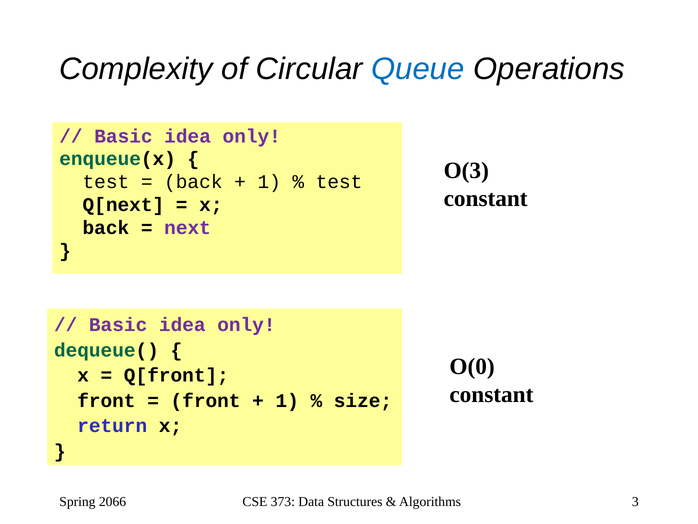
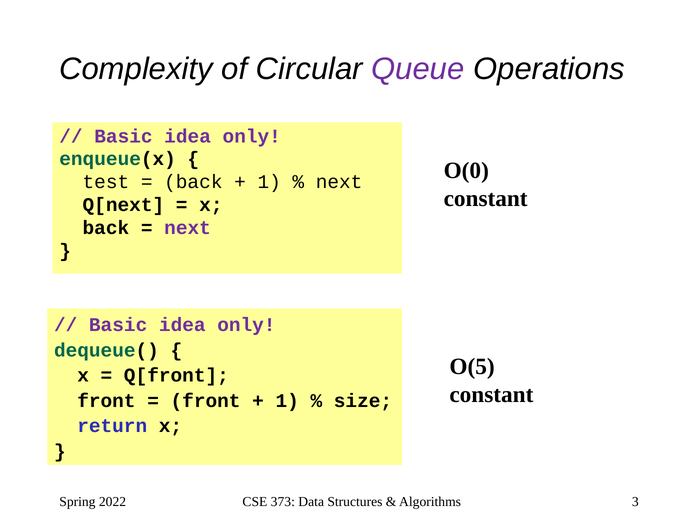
Queue colour: blue -> purple (418, 69)
O(3: O(3 -> O(0 (466, 170)
test: test -> next (339, 182)
O(0: O(0 -> O(5 (472, 366)
2066: 2066 -> 2022 (113, 501)
